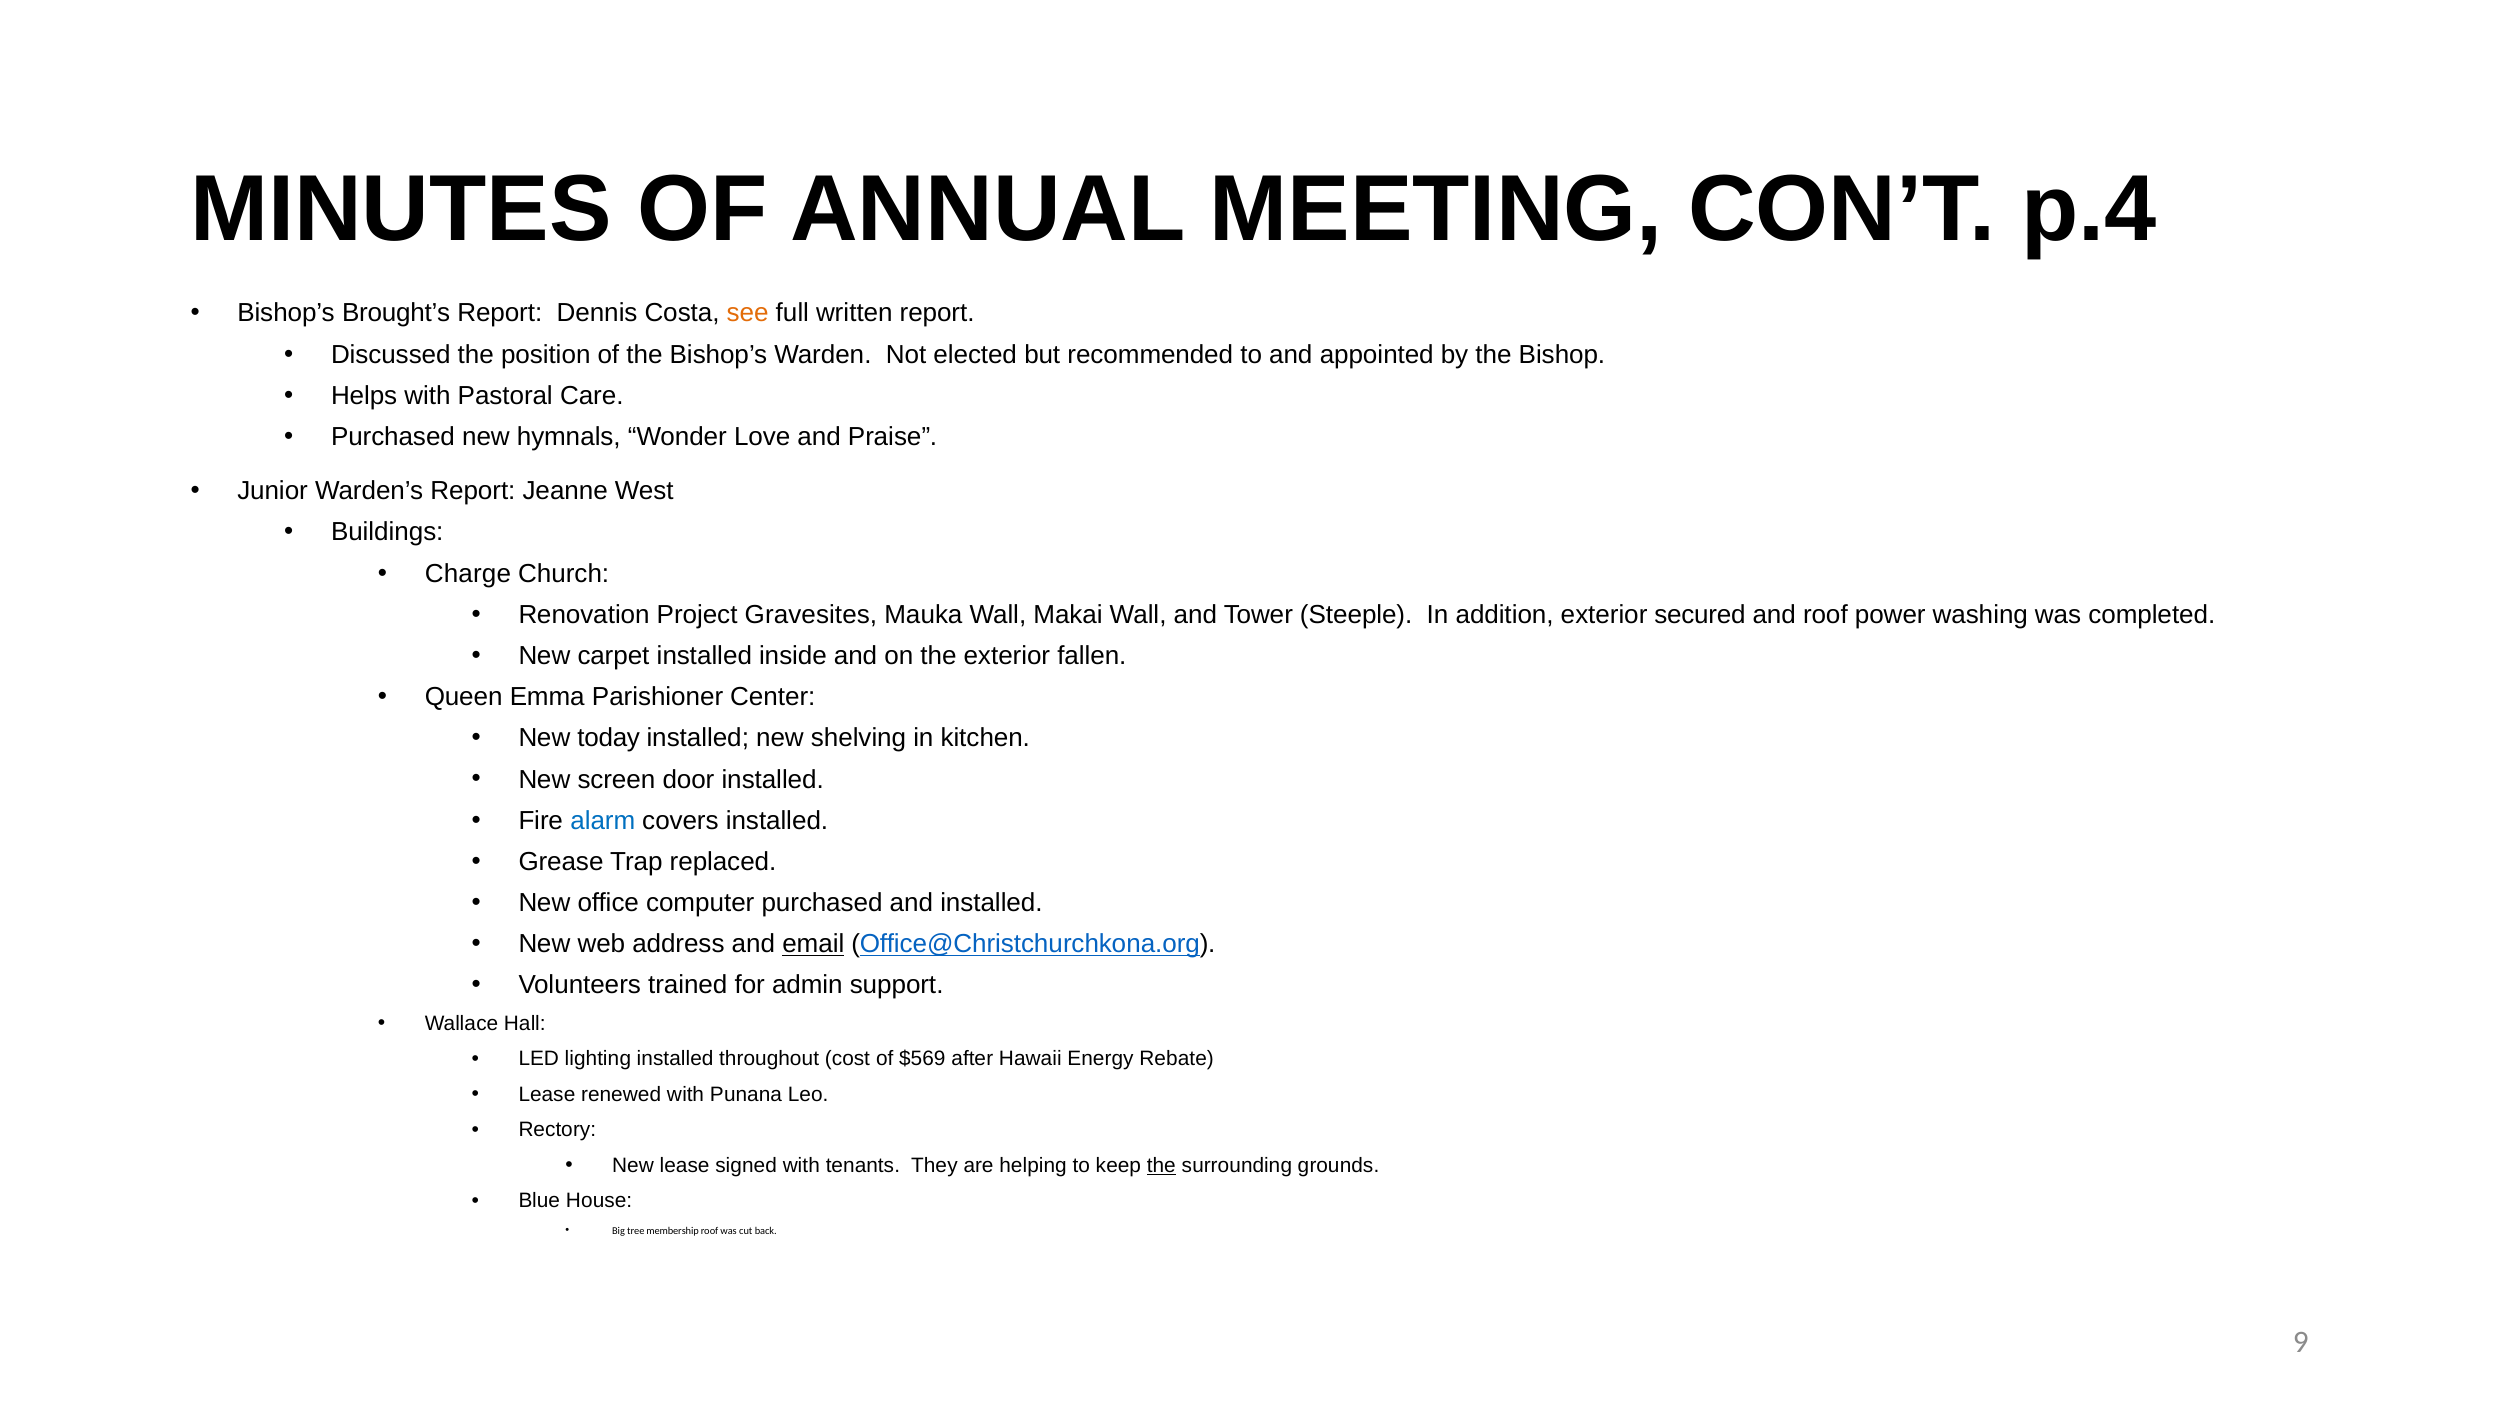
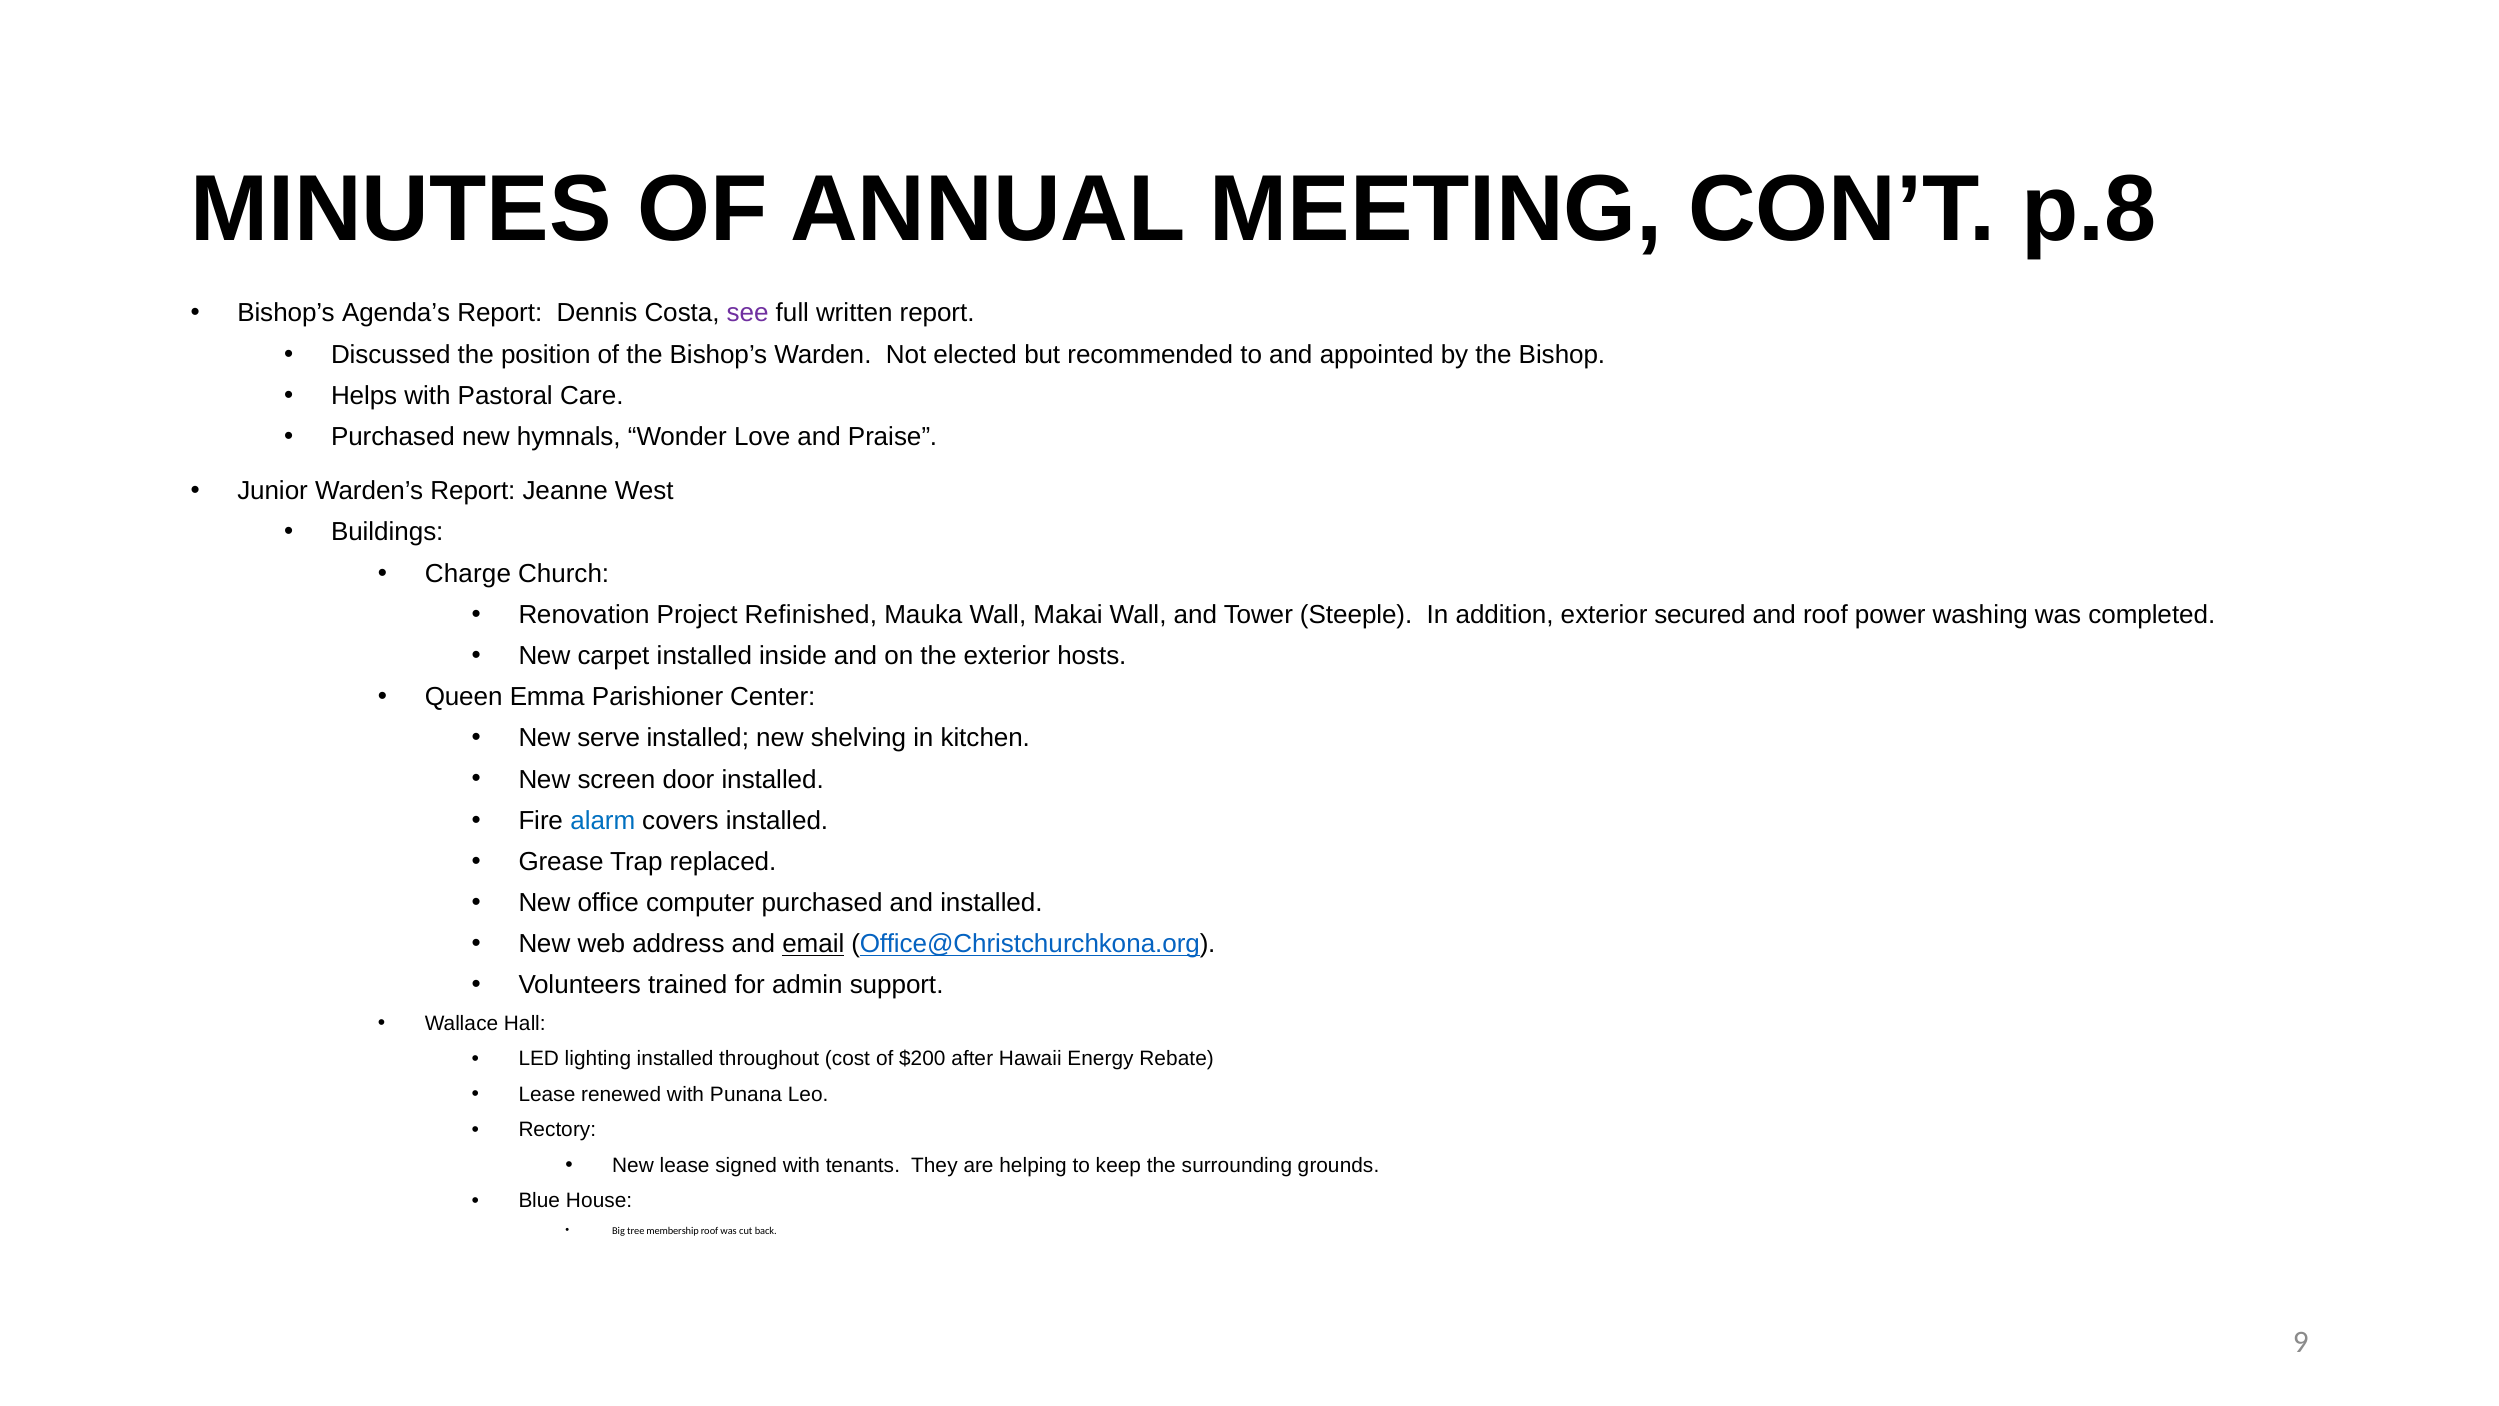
p.4: p.4 -> p.8 (2089, 210)
Brought’s: Brought’s -> Agenda’s (396, 313)
see colour: orange -> purple (748, 313)
Gravesites: Gravesites -> Refinished (811, 615)
fallen: fallen -> hosts (1092, 656)
today: today -> serve (609, 738)
$569: $569 -> $200 (922, 1059)
the underline: present -> none (1161, 1165)
